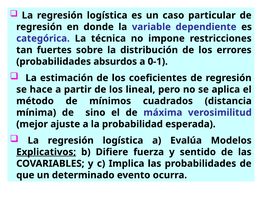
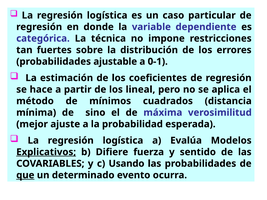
absurdos: absurdos -> ajustable (115, 62)
Implica: Implica -> Usando (127, 164)
que underline: none -> present (25, 175)
